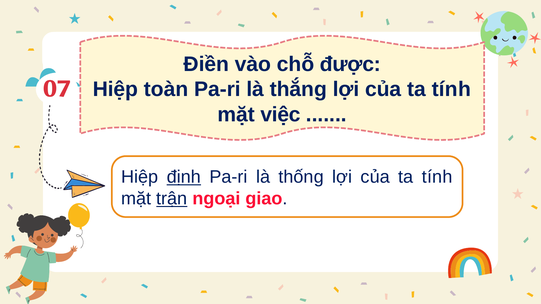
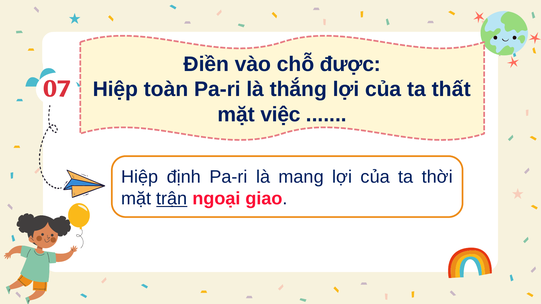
tính: tính -> thất (451, 89)
định underline: present -> none (184, 177)
thống: thống -> mang (301, 177)
tính: tính -> thời (437, 177)
